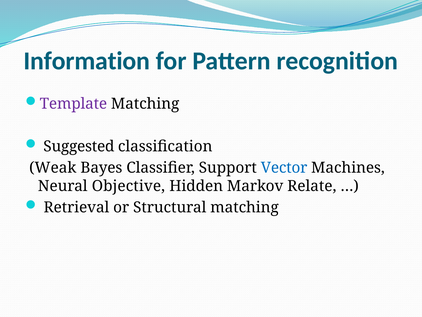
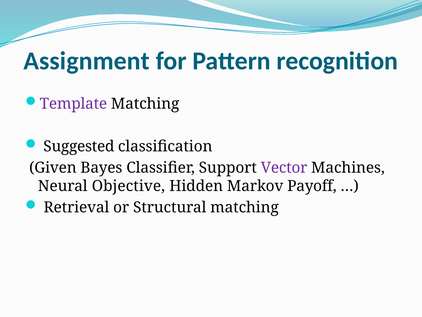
Information: Information -> Assignment (87, 61)
Weak: Weak -> Given (53, 168)
Vector colour: blue -> purple (284, 168)
Relate: Relate -> Payoff (312, 186)
